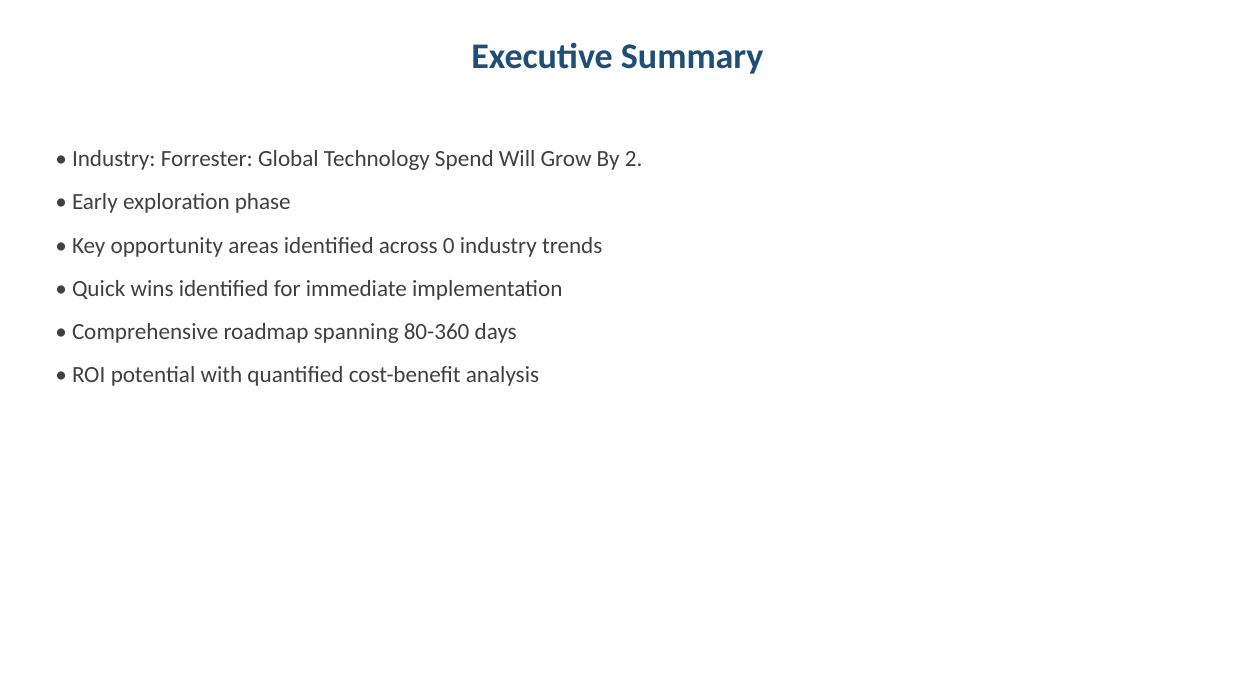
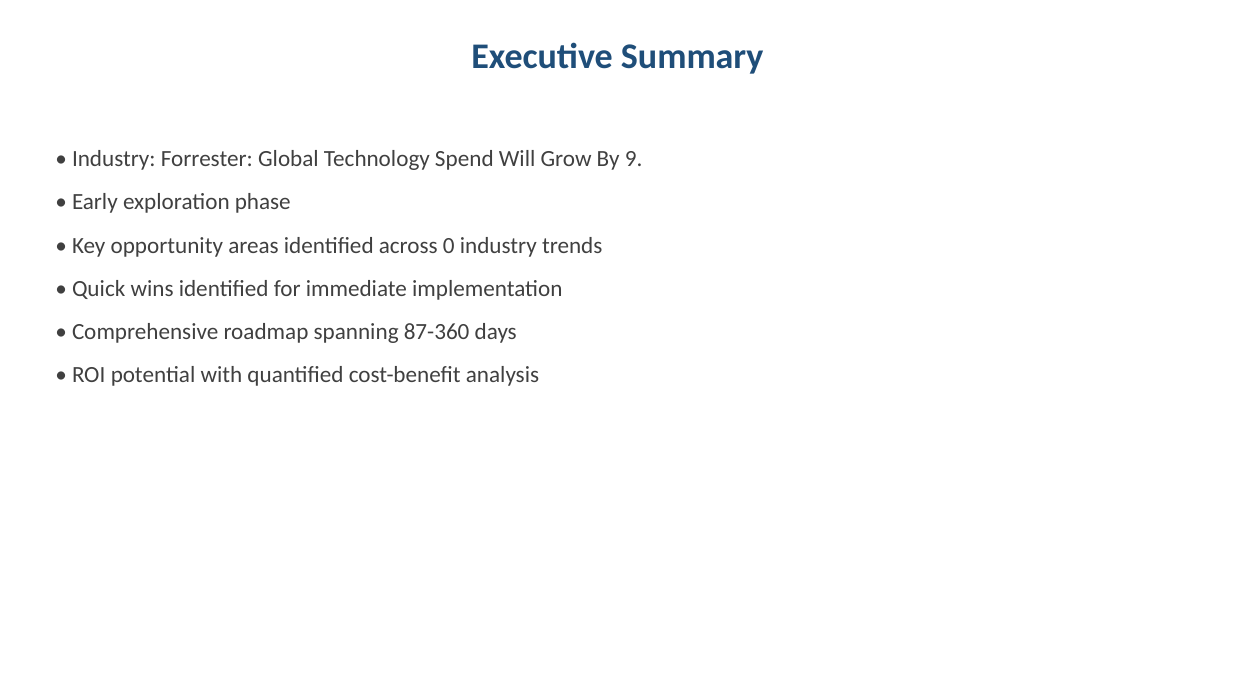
2: 2 -> 9 (634, 159)
80-360: 80-360 -> 87-360 (437, 332)
